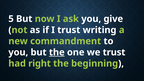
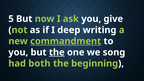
I trust: trust -> deep (69, 30)
commandment underline: none -> present (66, 41)
we trust: trust -> song (114, 52)
right: right -> both (39, 63)
